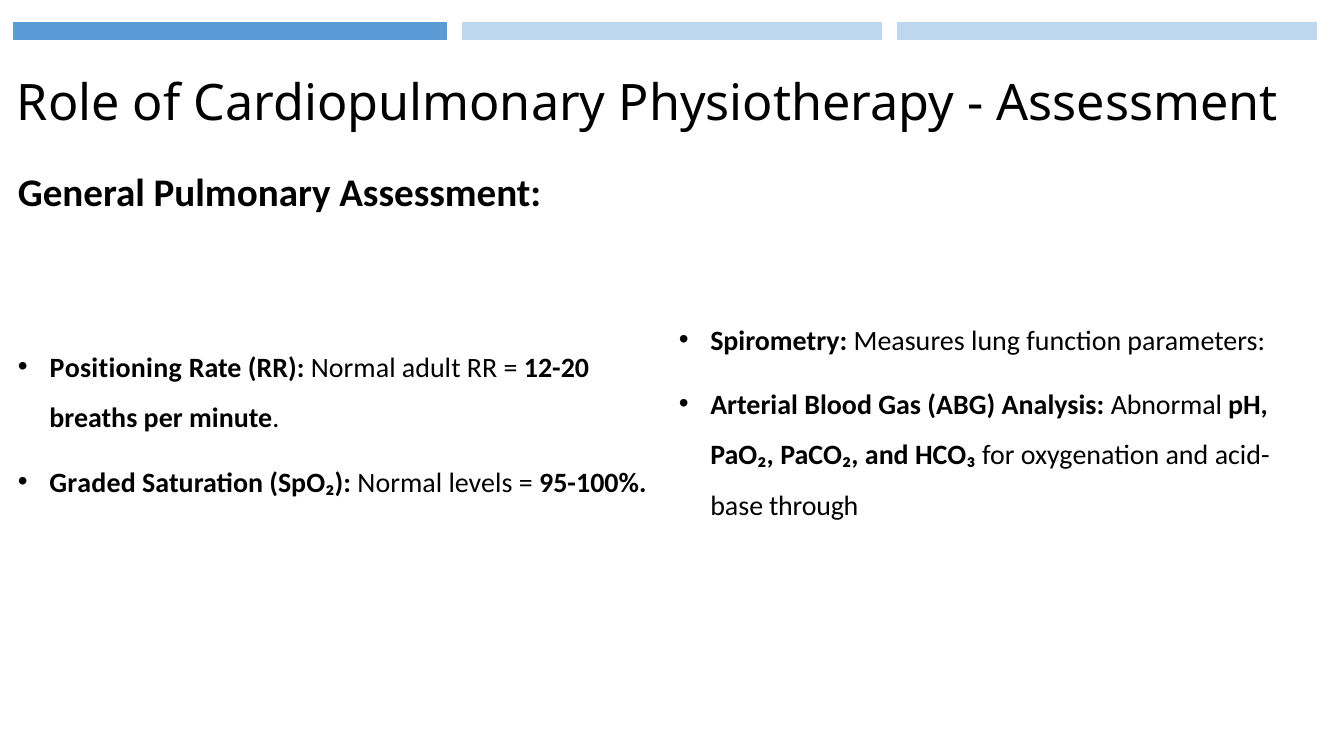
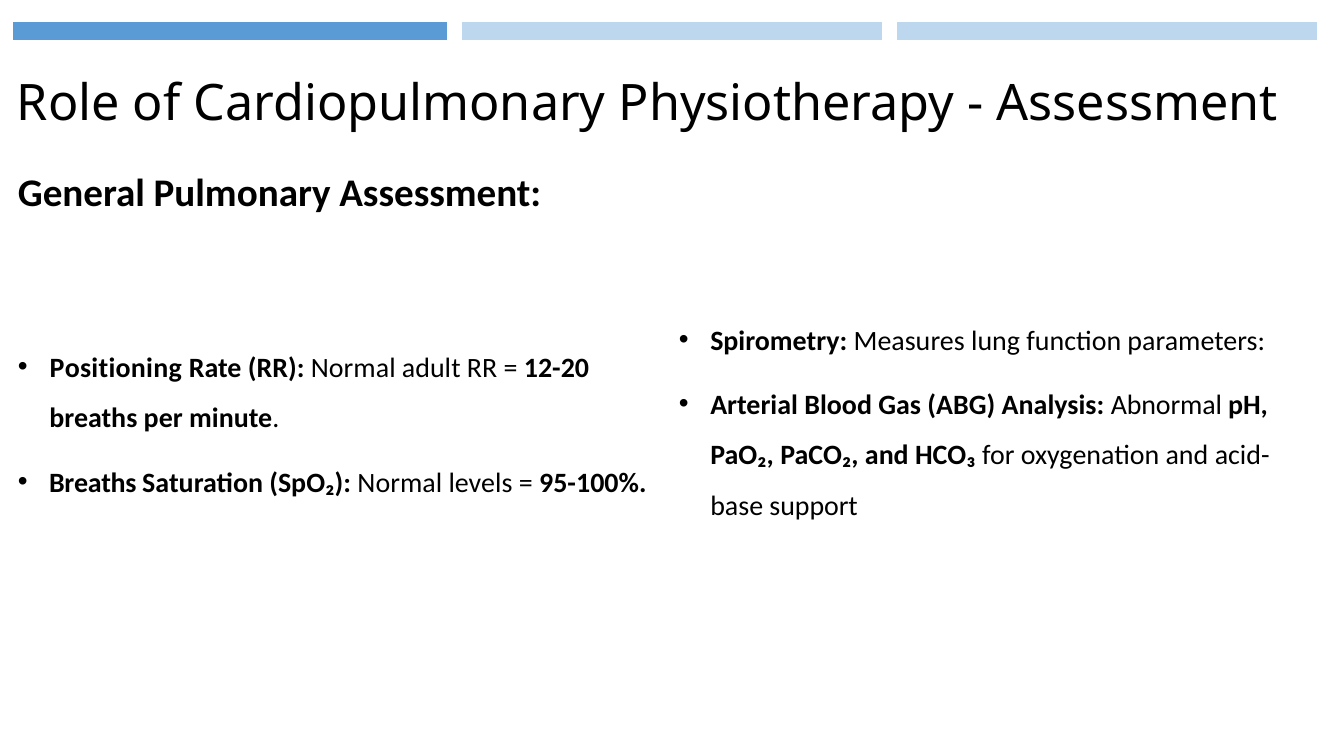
Graded: Graded -> Breaths (93, 483)
through: through -> support (814, 506)
